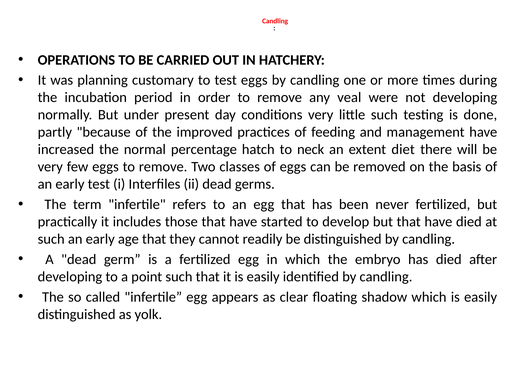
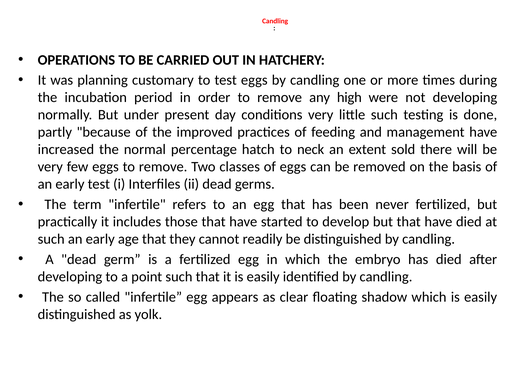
veal: veal -> high (349, 98)
diet: diet -> sold (403, 150)
